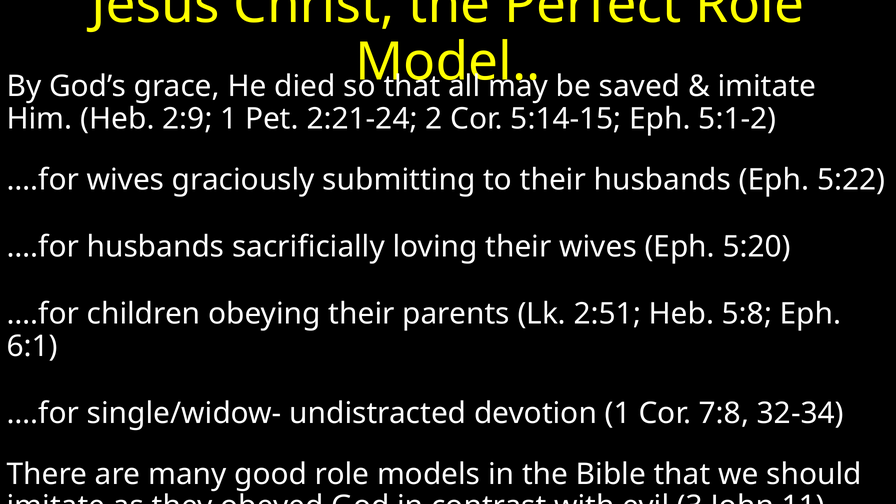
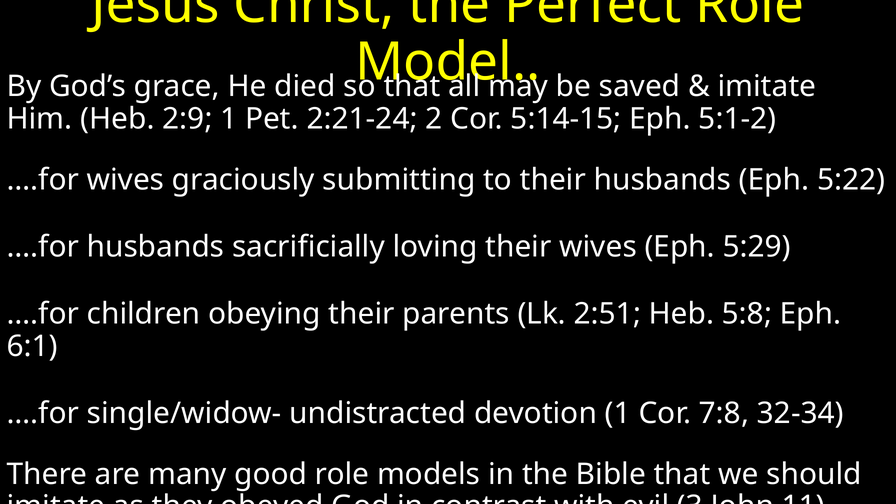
5:20: 5:20 -> 5:29 (757, 247)
